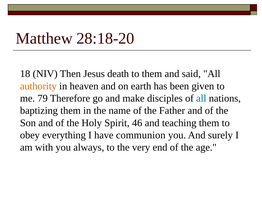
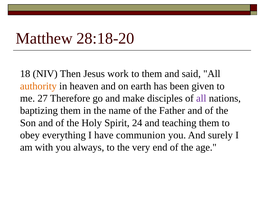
death: death -> work (118, 74)
79: 79 -> 27 (43, 98)
all colour: blue -> purple (201, 98)
46: 46 -> 24 (137, 123)
